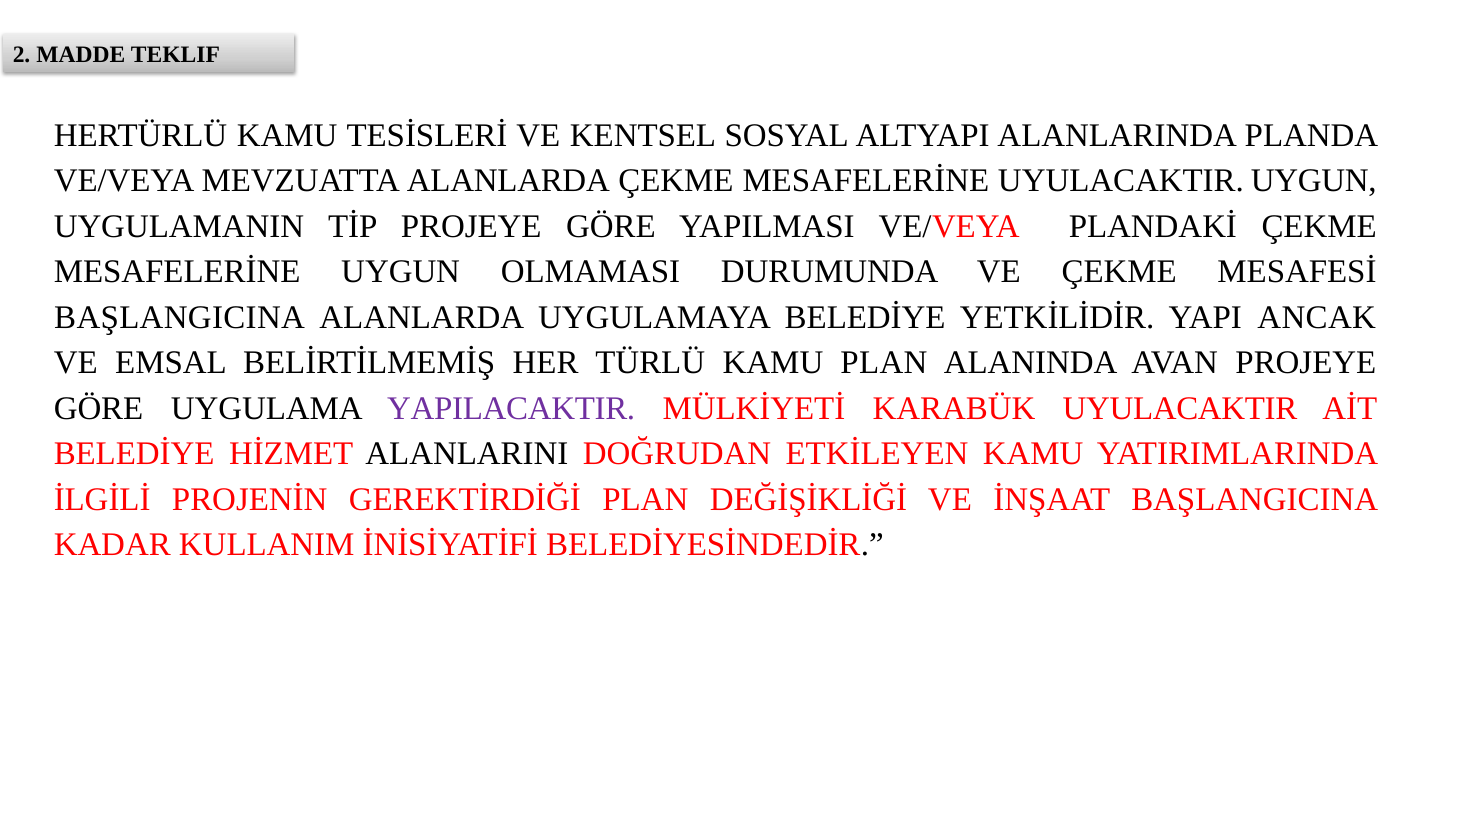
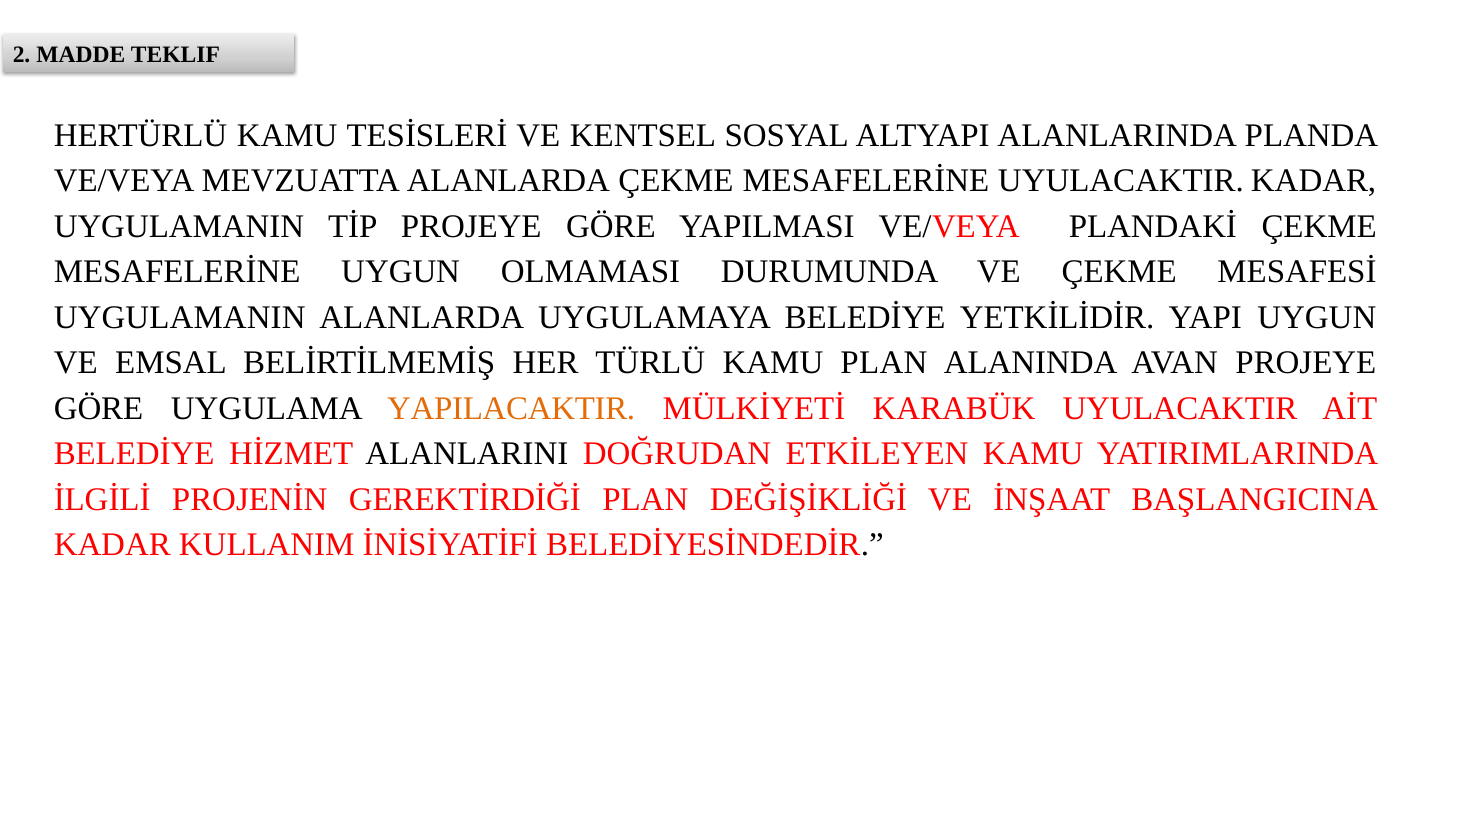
UYULACAKTIR UYGUN: UYGUN -> KADAR (1314, 181)
BAŞLANGICINA: BAŞLANGICINA -> UYGULAMANIN (180, 317)
YAPI ANCAK: ANCAK -> UYGUN (1317, 317)
YAPILACAKTIR colour: purple -> orange (511, 408)
